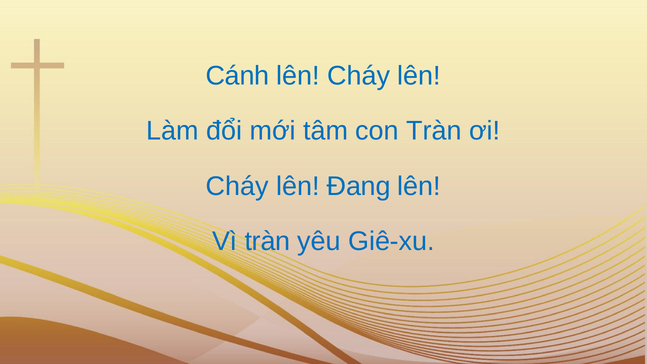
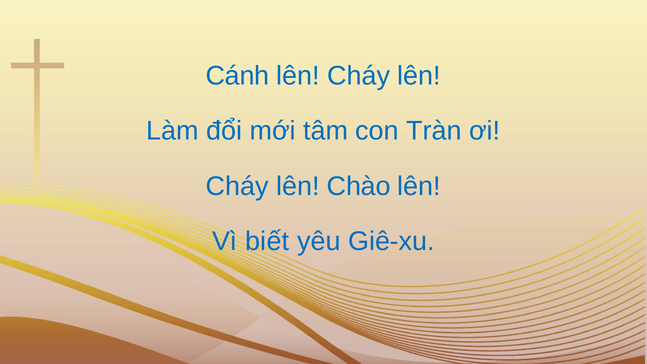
Đang: Đang -> Chào (359, 186)
Vì tràn: tràn -> biết (267, 241)
